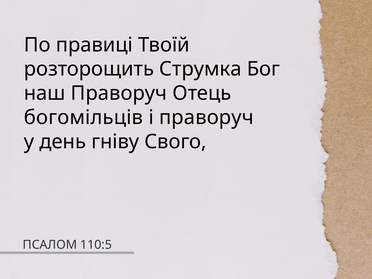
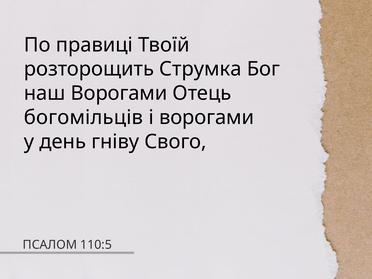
наш Праворуч: Праворуч -> Ворогами (119, 93)
і праворуч: праворуч -> ворогами (207, 117)
